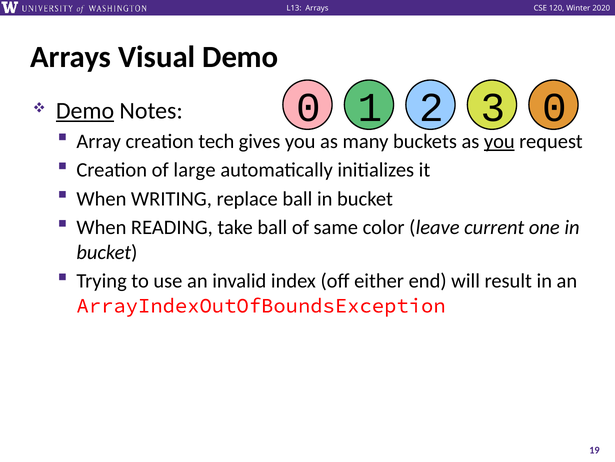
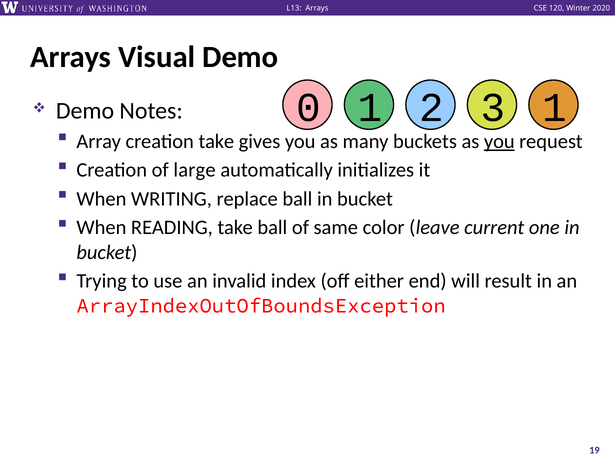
3 0: 0 -> 1 (554, 107)
Demo underline: present -> none (85, 111)
creation tech: tech -> take (216, 141)
